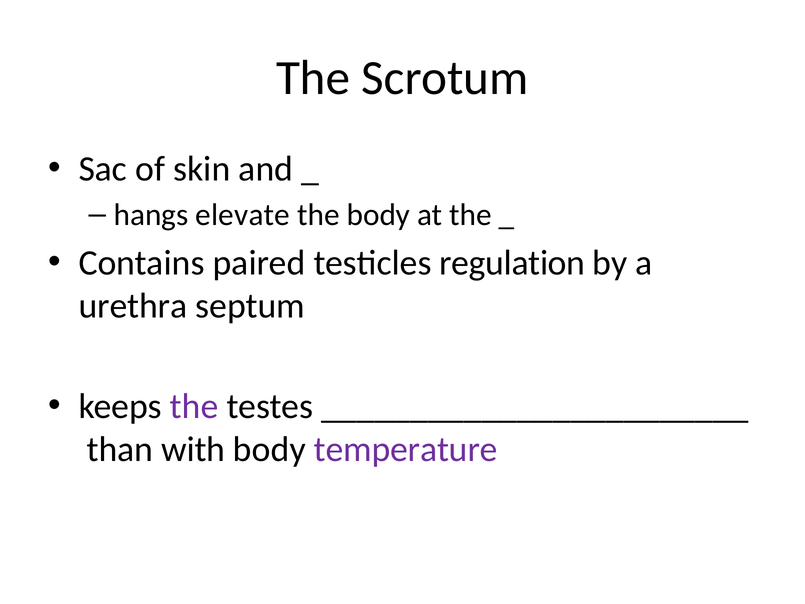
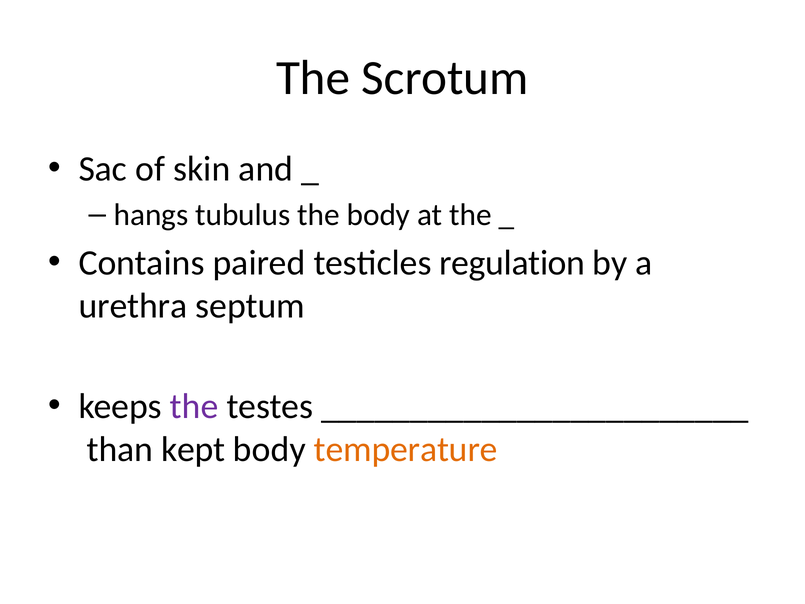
elevate: elevate -> tubulus (243, 215)
with: with -> kept (193, 449)
temperature colour: purple -> orange (406, 449)
